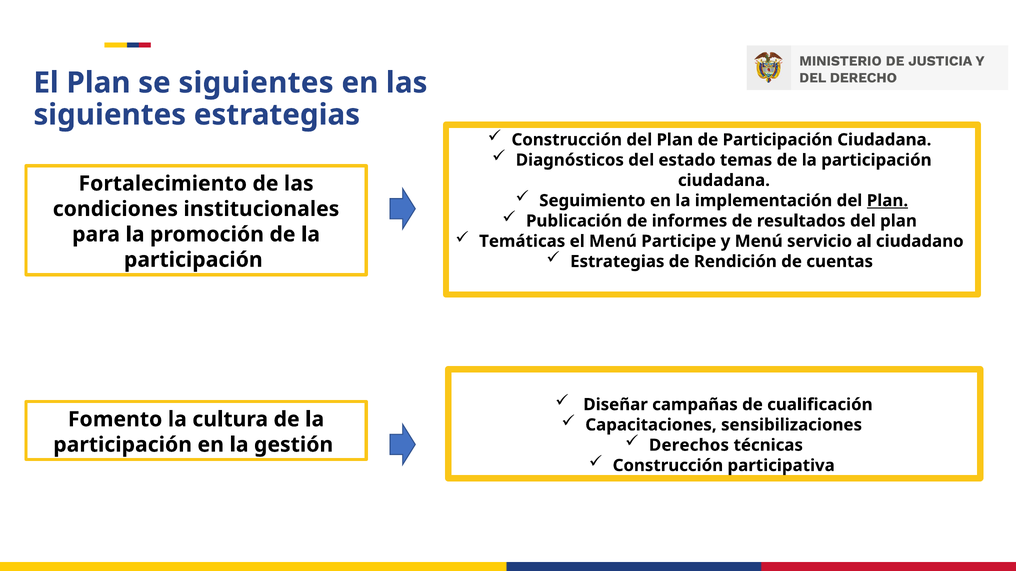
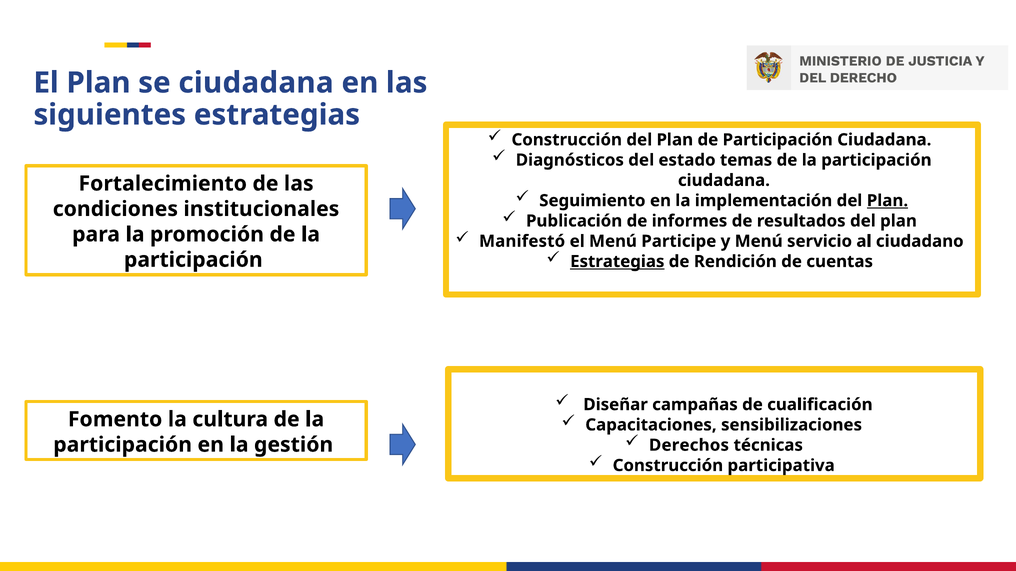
se siguientes: siguientes -> ciudadana (256, 83)
Temáticas: Temáticas -> Manifestó (522, 241)
Estrategias underline: none -> present (617, 262)
